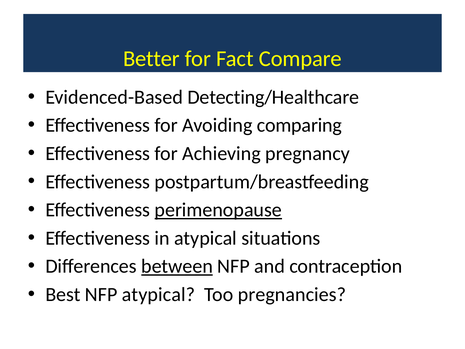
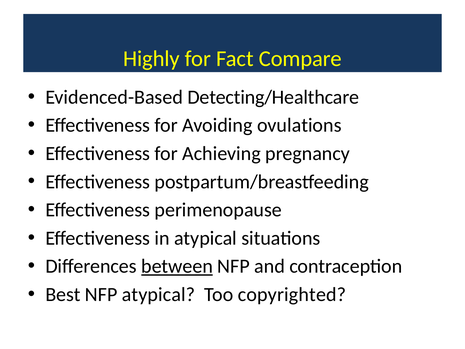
Better: Better -> Highly (151, 59)
comparing: comparing -> ovulations (299, 125)
perimenopause underline: present -> none (218, 210)
pregnancies: pregnancies -> copyrighted (292, 294)
